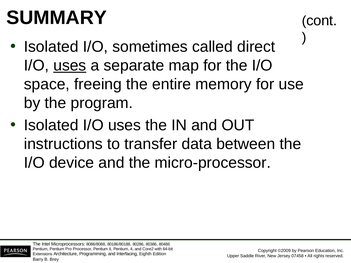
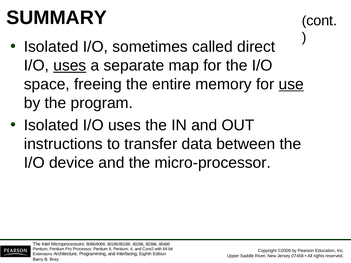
use underline: none -> present (291, 84)
